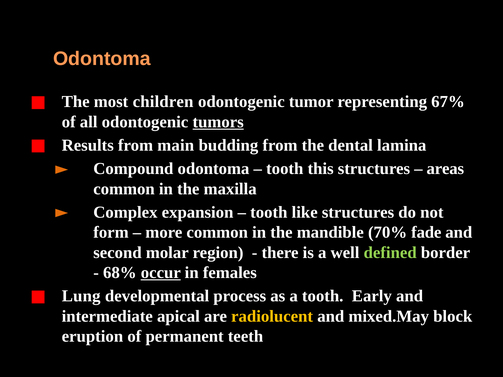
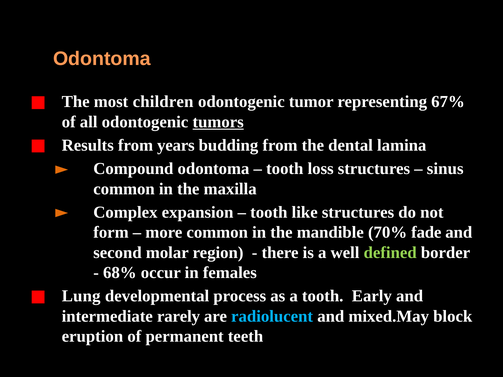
main: main -> years (176, 145)
this: this -> loss (321, 169)
areas: areas -> sinus (445, 169)
occur underline: present -> none (161, 273)
apical: apical -> rarely (179, 316)
radiolucent colour: yellow -> light blue (272, 316)
